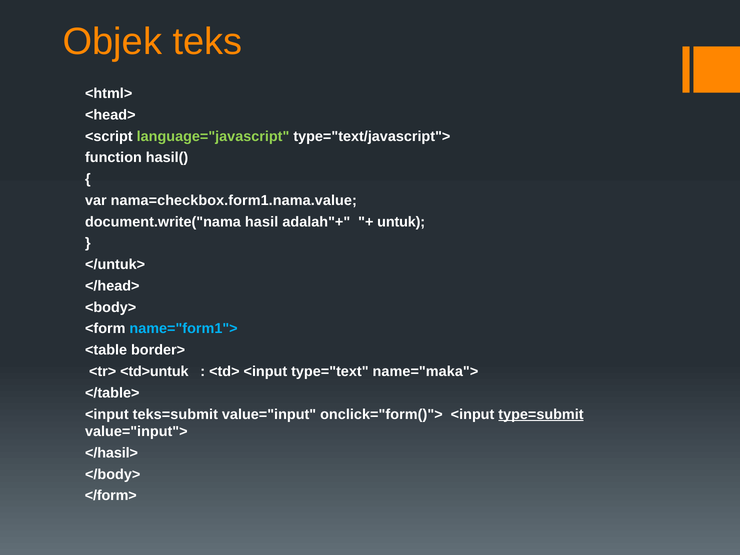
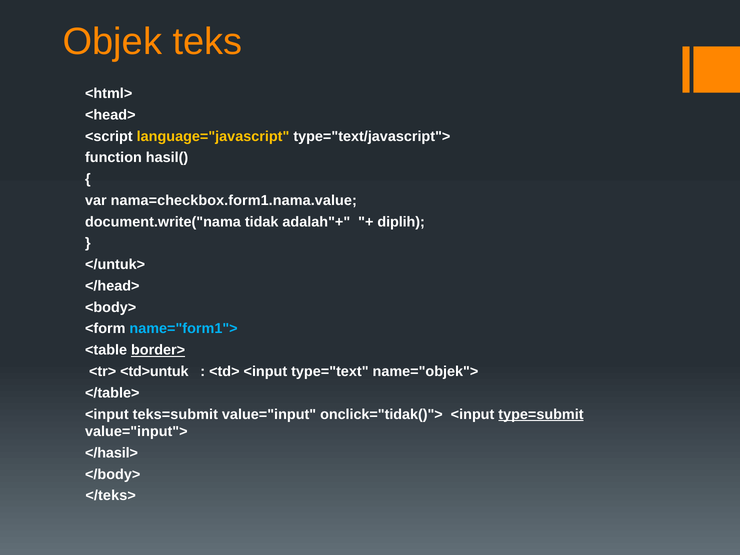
language="javascript colour: light green -> yellow (213, 136)
hasil: hasil -> tidak (262, 222)
untuk: untuk -> diplih (401, 222)
border> underline: none -> present (158, 350)
name="maka">: name="maka"> -> name="objek"> (425, 372)
onclick="form()">: onclick="form()"> -> onclick="tidak()"> (381, 414)
</form>: </form> -> </teks> (111, 496)
